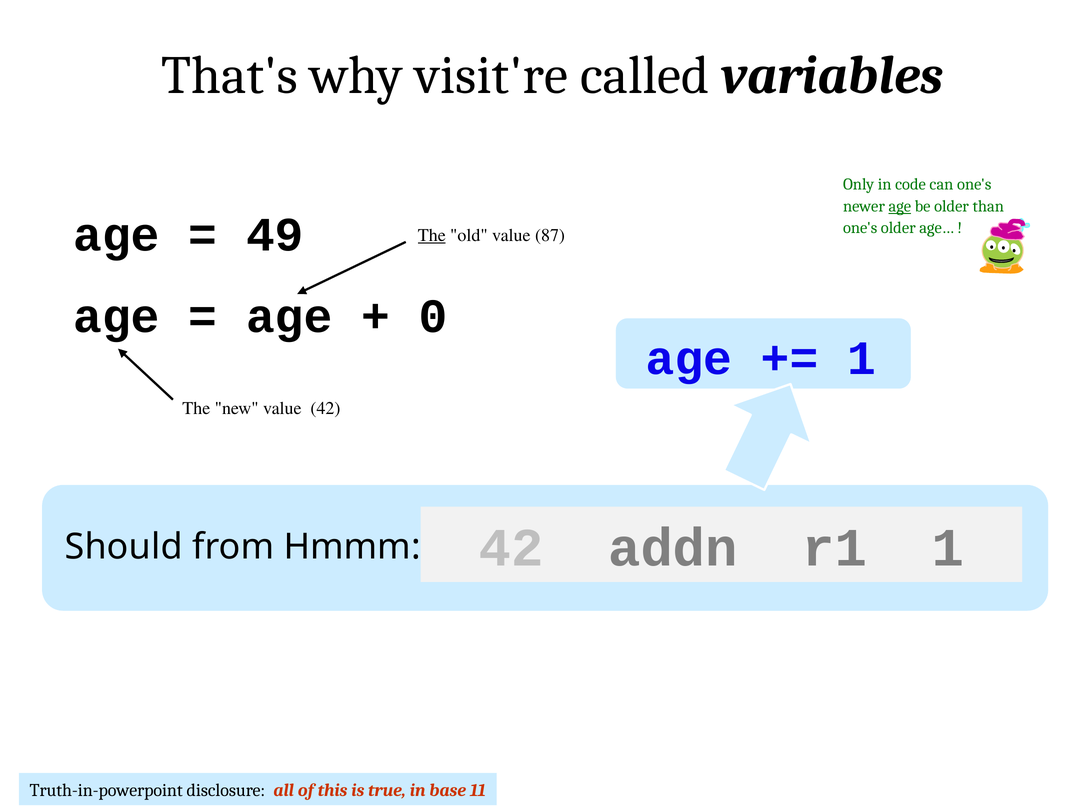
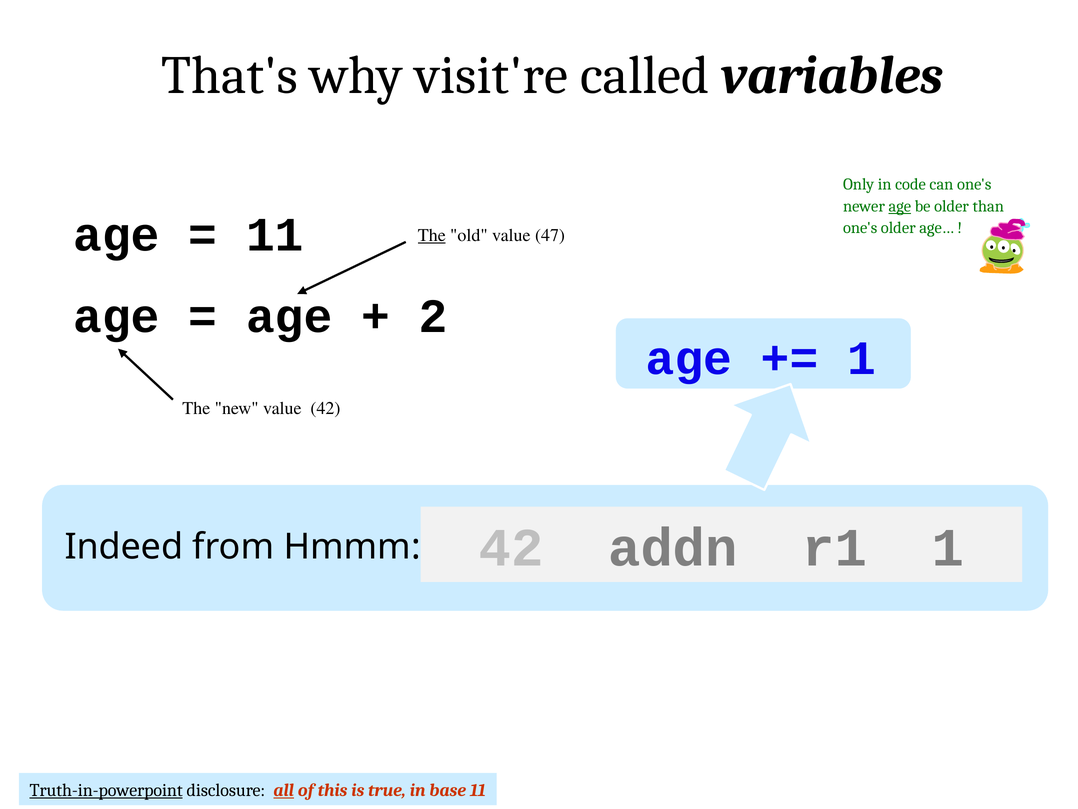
49: 49 -> 11 (275, 235)
87: 87 -> 47 (550, 235)
0: 0 -> 2 (433, 316)
Should: Should -> Indeed (124, 547)
Truth-in-powerpoint underline: none -> present (106, 790)
all underline: none -> present (284, 790)
